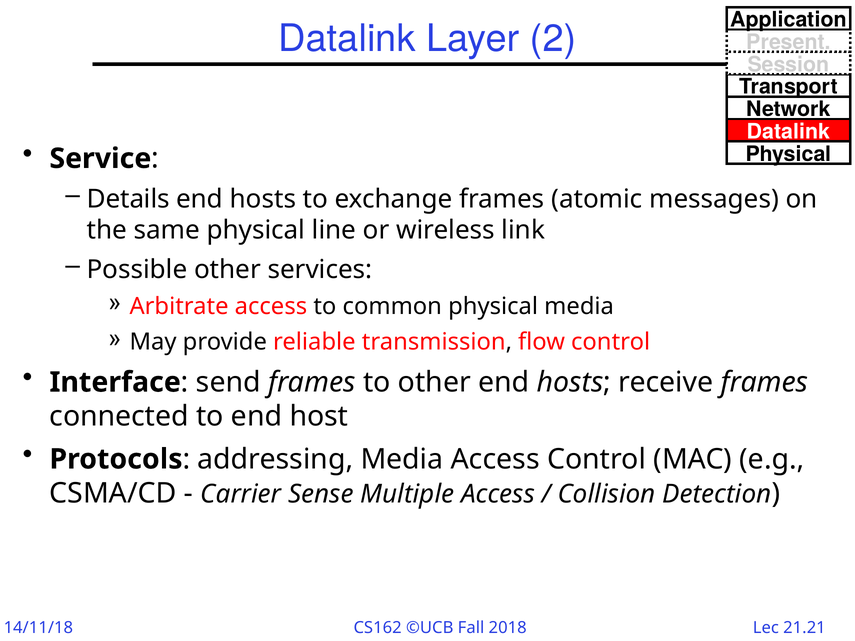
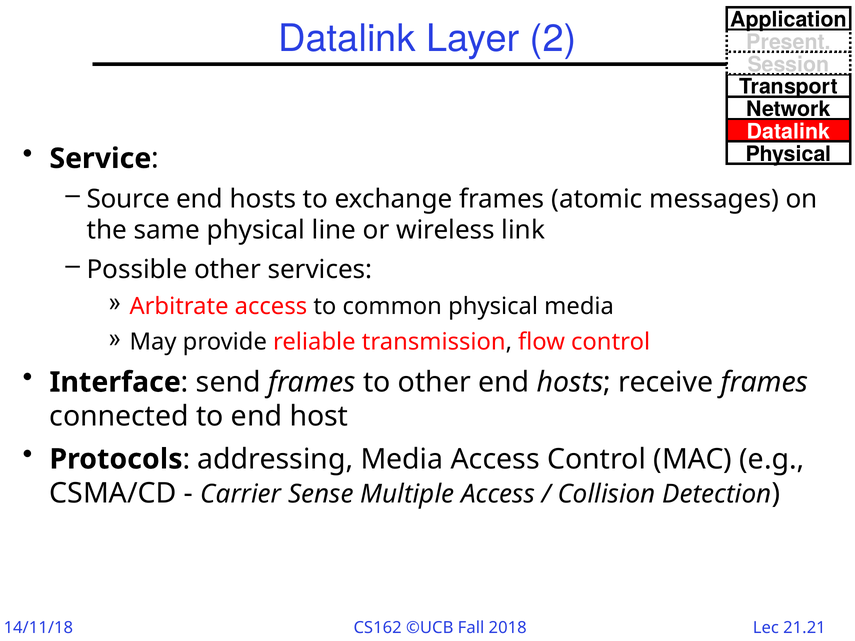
Details: Details -> Source (128, 199)
